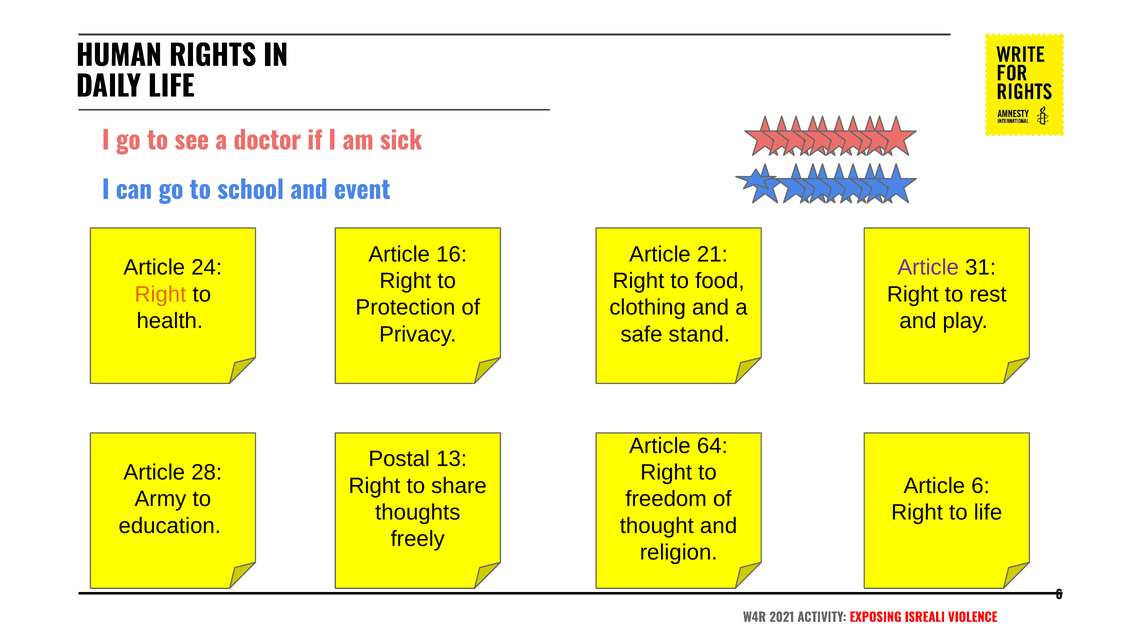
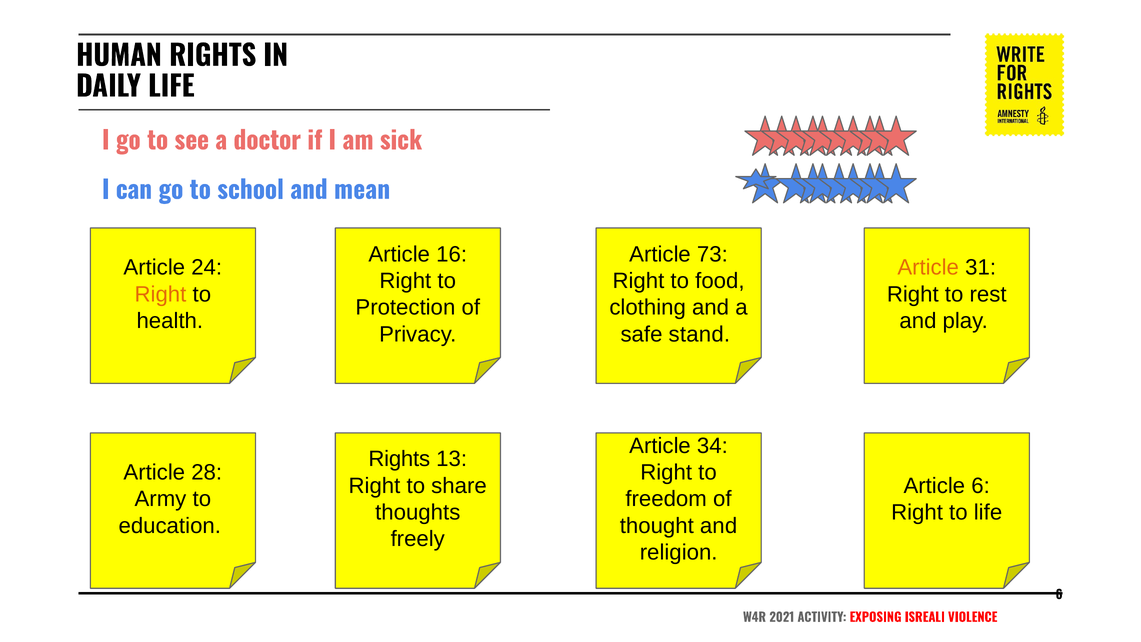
event: event -> mean (362, 190)
21: 21 -> 73 (712, 254)
Article colour: purple -> orange (928, 268)
64: 64 -> 34 (712, 446)
Postal: Postal -> Rights (399, 459)
